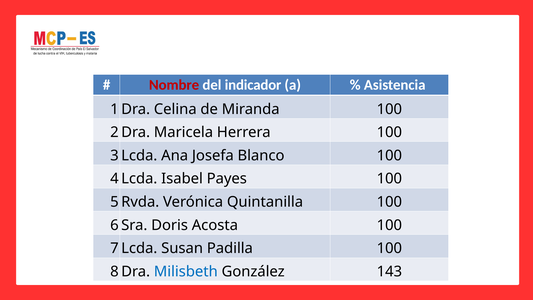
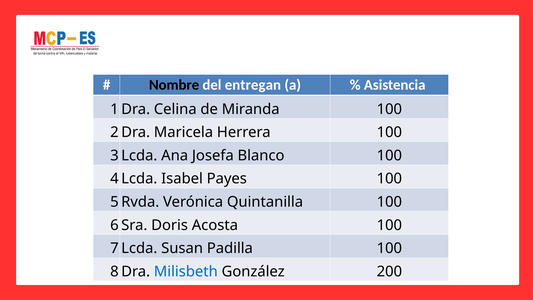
Nombre colour: red -> black (174, 85)
indicador: indicador -> entregan (253, 85)
143: 143 -> 200 (389, 271)
